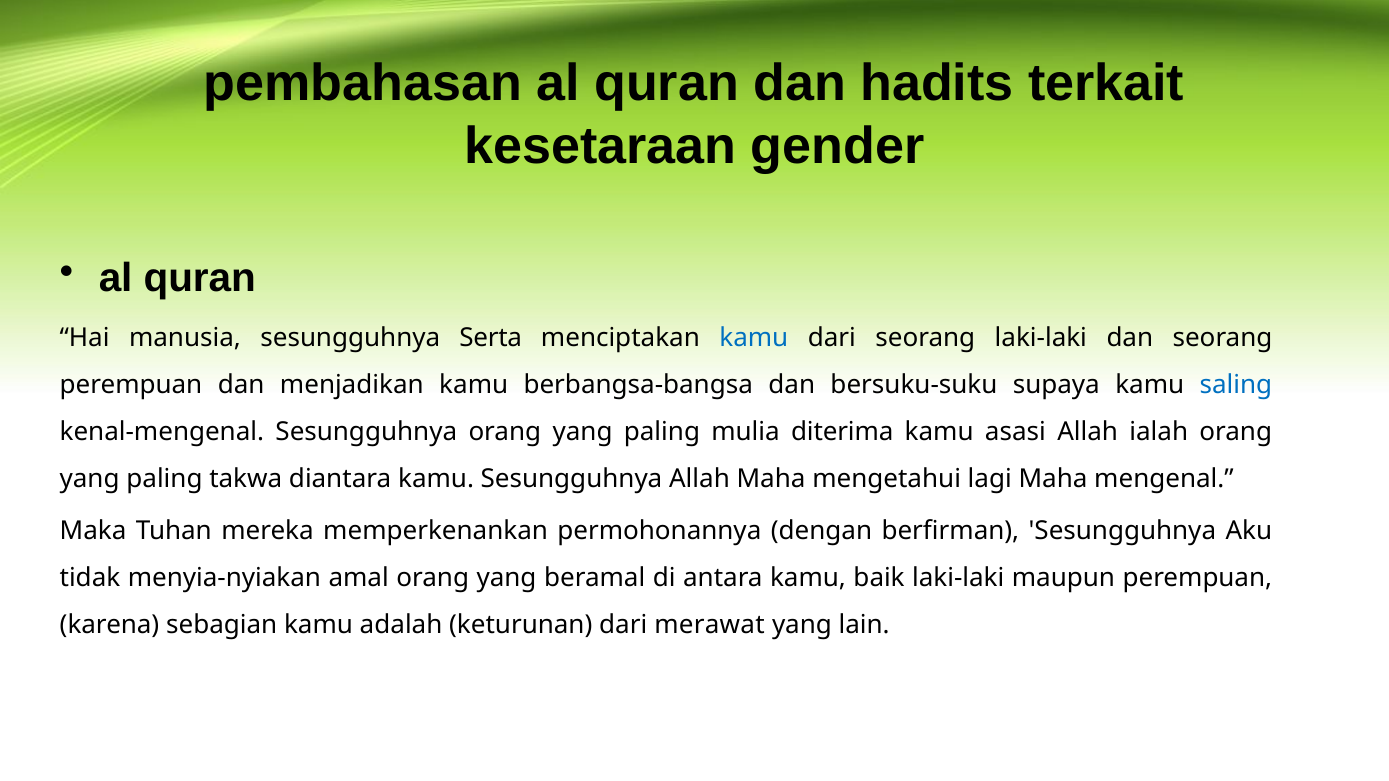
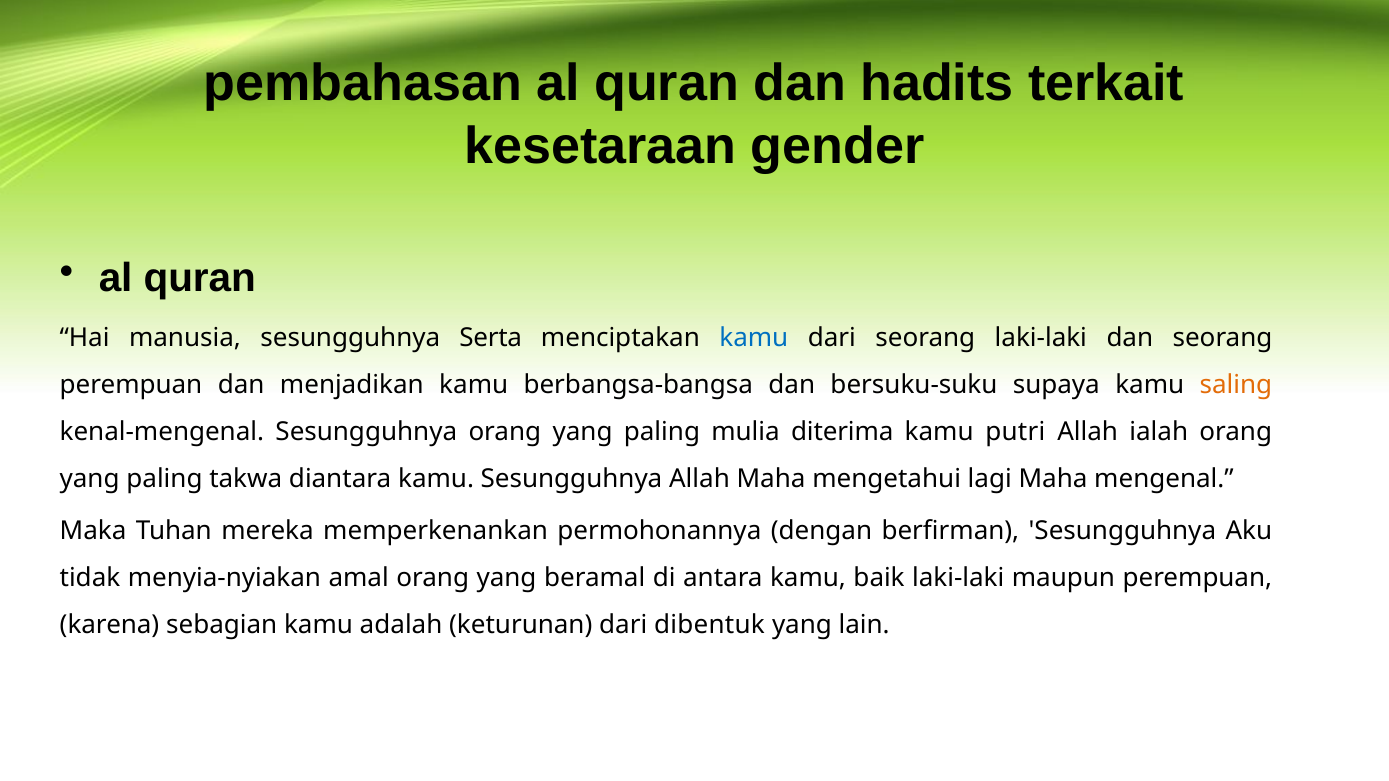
saling colour: blue -> orange (1236, 385)
asasi: asasi -> putri (1015, 432)
merawat: merawat -> dibentuk (710, 625)
